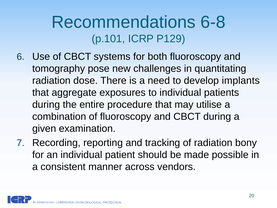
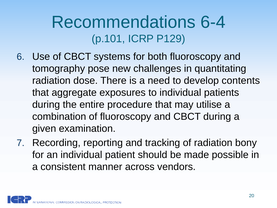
6-8: 6-8 -> 6-4 (213, 22)
implants: implants -> contents (241, 81)
